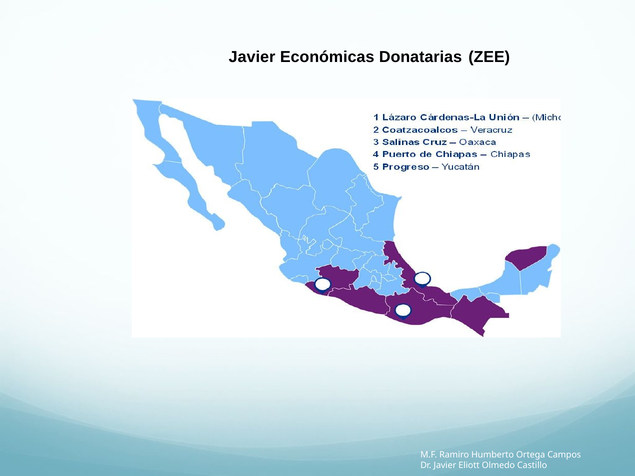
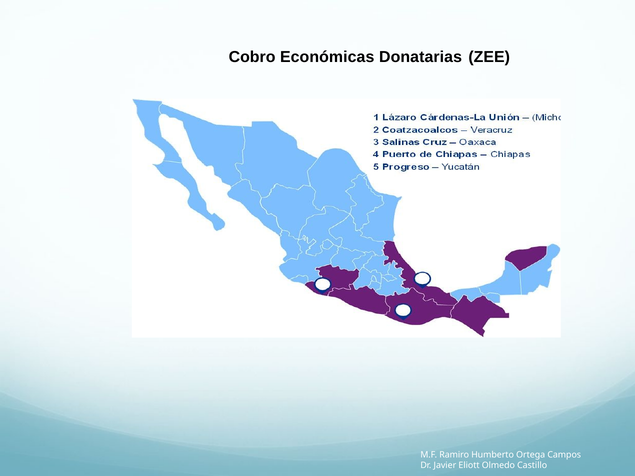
Javier: Javier -> Cobro (252, 57)
